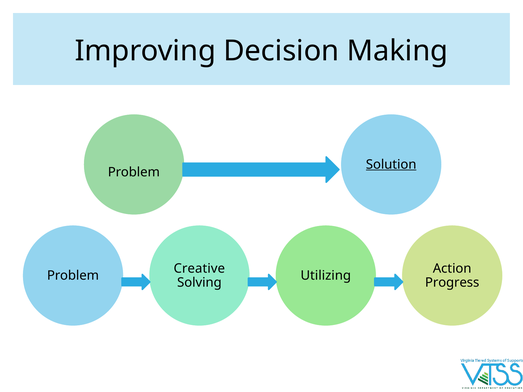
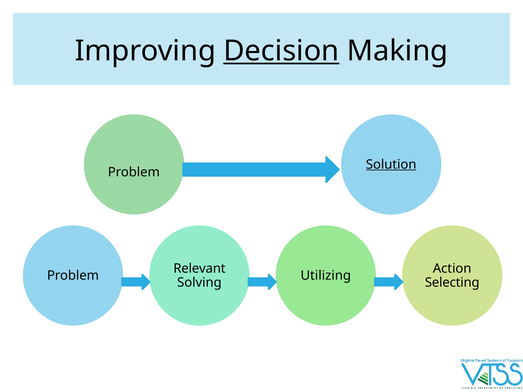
Decision underline: none -> present (281, 51)
Creative: Creative -> Relevant (199, 269)
Progress: Progress -> Selecting (452, 283)
